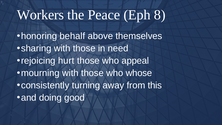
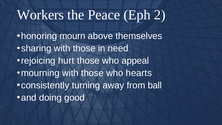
8: 8 -> 2 (160, 15)
behalf: behalf -> mourn (72, 36)
whose: whose -> hearts (139, 73)
this: this -> ball (155, 85)
